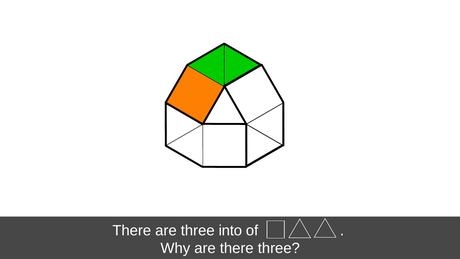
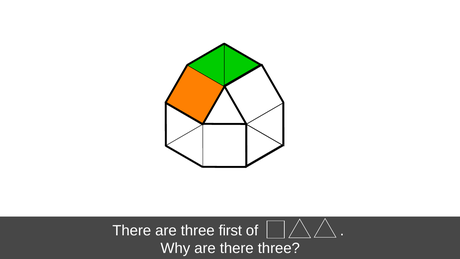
into: into -> first (230, 230)
